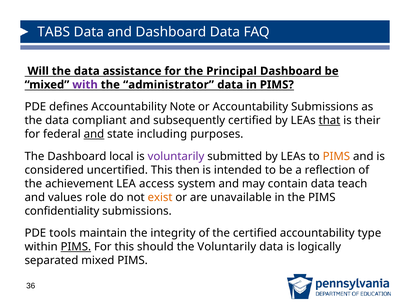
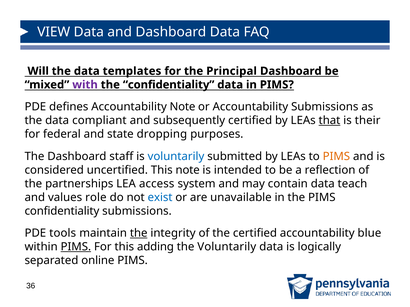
TABS: TABS -> VIEW (54, 32)
assistance: assistance -> templates (132, 71)
the administrator: administrator -> confidentiality (169, 85)
and underline: present -> none (94, 134)
including: including -> dropping (162, 134)
local: local -> staff (121, 157)
voluntarily colour: purple -> blue (176, 157)
This then: then -> note (188, 170)
achievement: achievement -> partnerships (79, 184)
exist colour: orange -> blue (160, 198)
the underline: none -> present (139, 234)
type: type -> blue (369, 234)
should: should -> adding (155, 247)
separated mixed: mixed -> online (98, 261)
